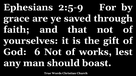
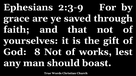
2:5-9: 2:5-9 -> 2:3-9 (71, 7)
6: 6 -> 8 (37, 52)
